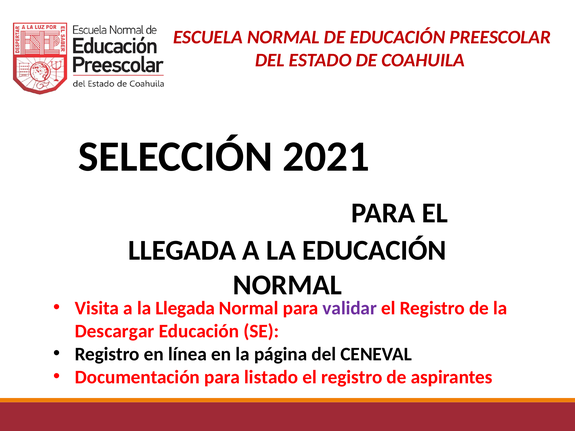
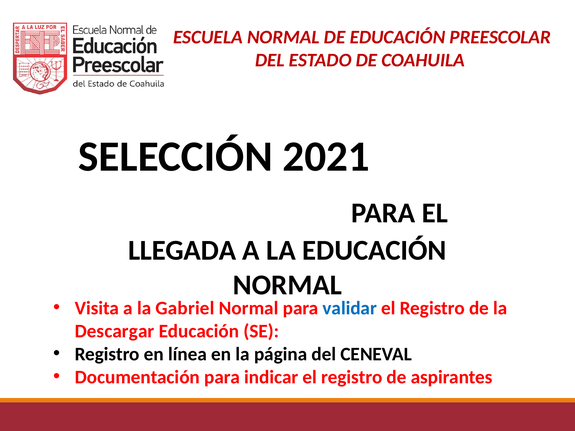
la Llegada: Llegada -> Gabriel (185, 308)
validar colour: purple -> blue (350, 308)
listado: listado -> indicar (271, 377)
